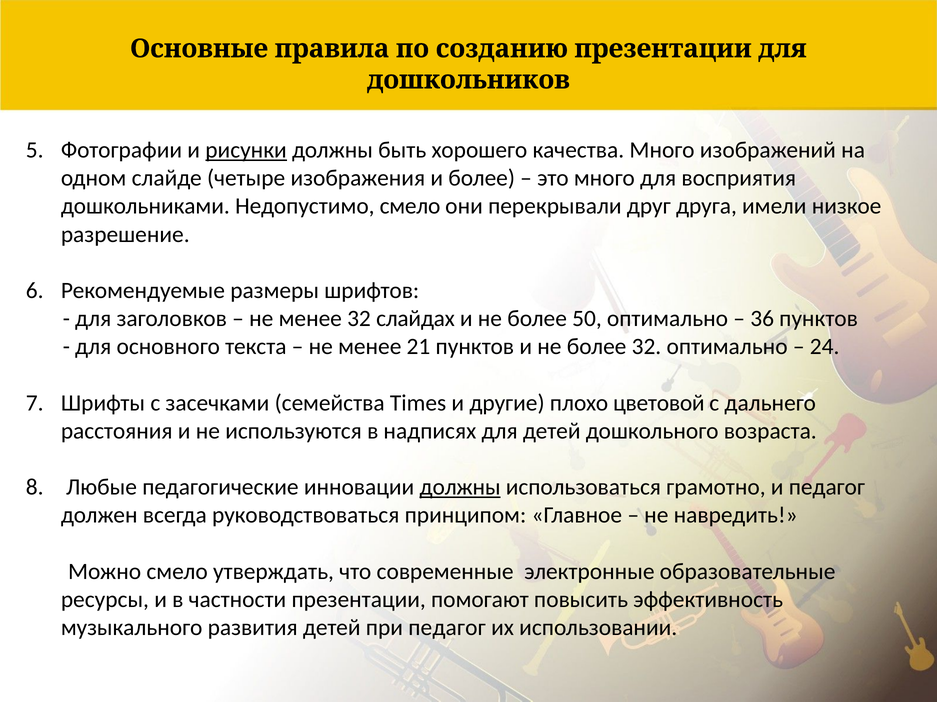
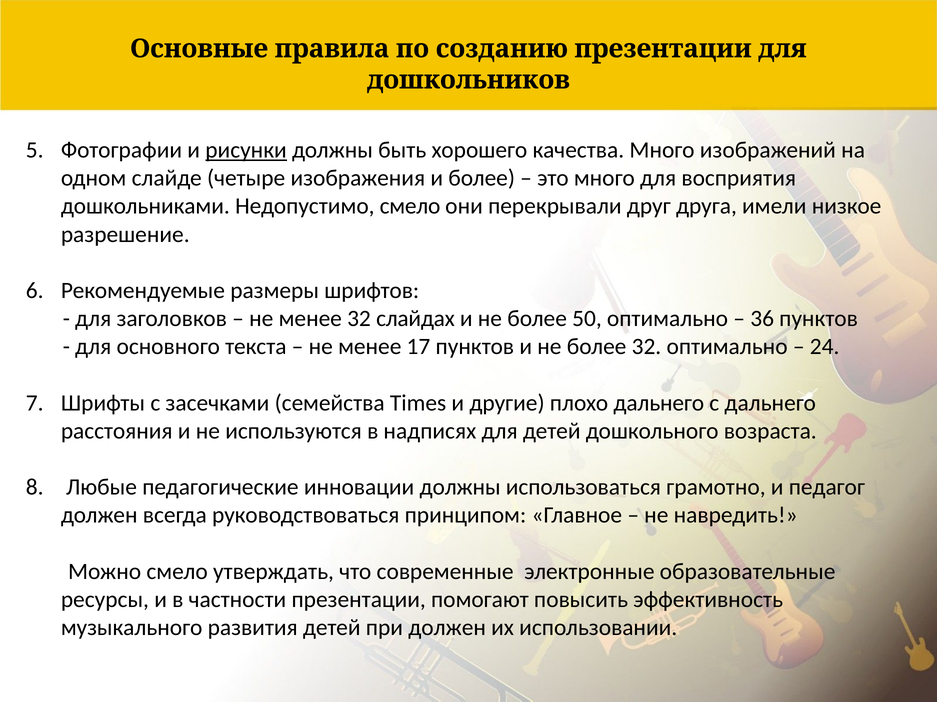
21: 21 -> 17 (418, 347)
плохо цветовой: цветовой -> дальнего (659, 403)
должны underline: present -> none (460, 488)
при педагог: педагог -> должен (447, 628)
